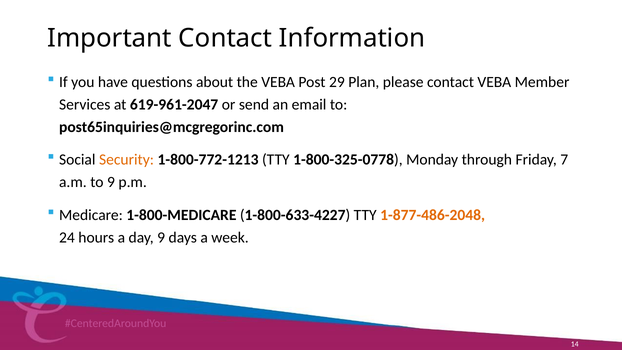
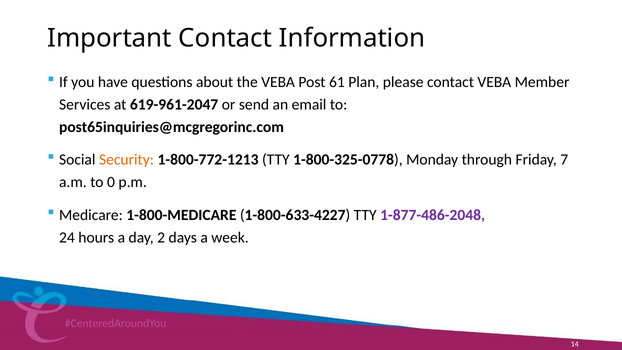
29: 29 -> 61 (337, 82)
to 9: 9 -> 0 (111, 182)
1-877-486-2048 colour: orange -> purple (433, 215)
day 9: 9 -> 2 (161, 237)
